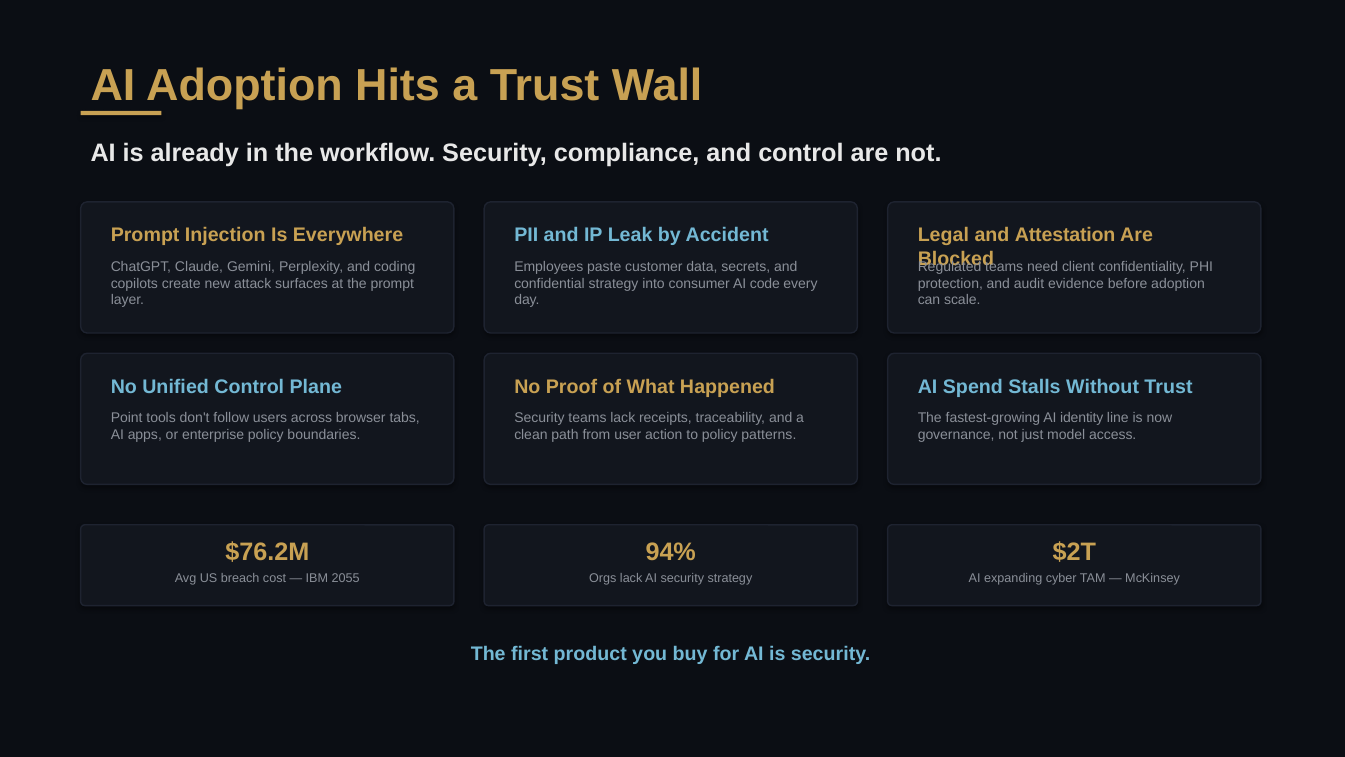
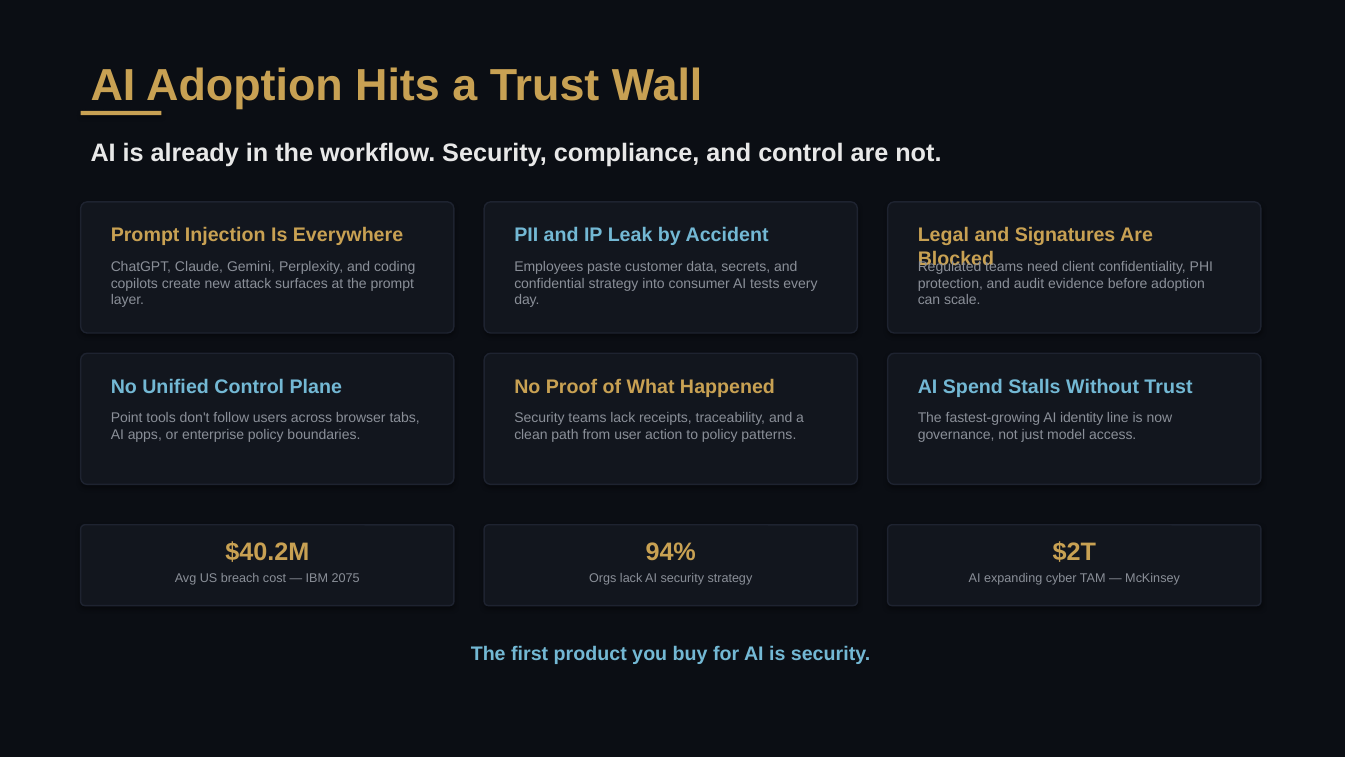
Attestation: Attestation -> Signatures (1065, 235)
code: code -> tests (765, 283)
$76.2M: $76.2M -> $40.2M (267, 551)
2055: 2055 -> 2075 (346, 578)
